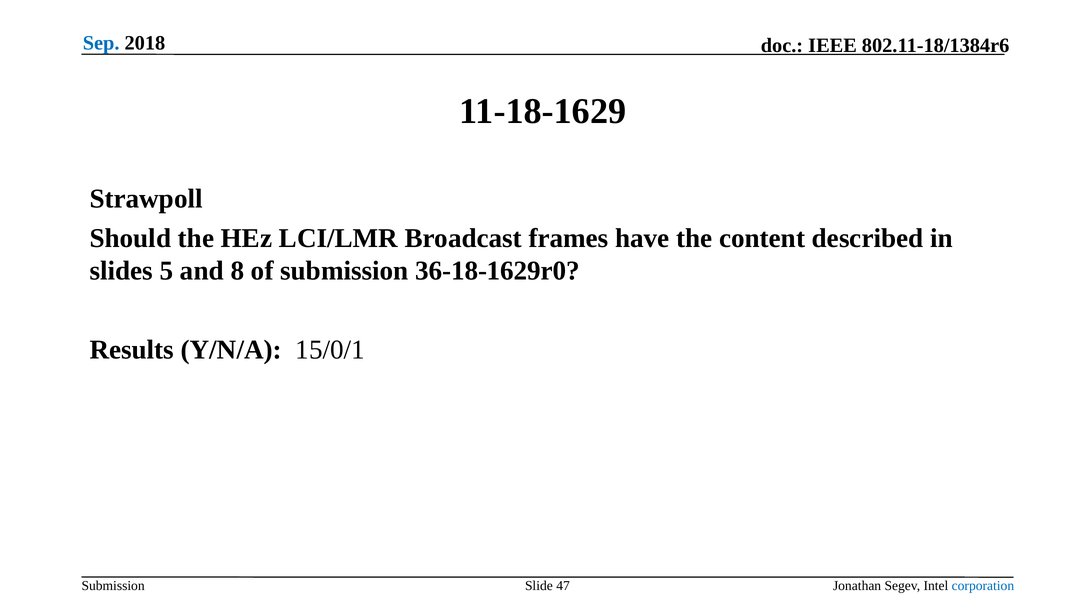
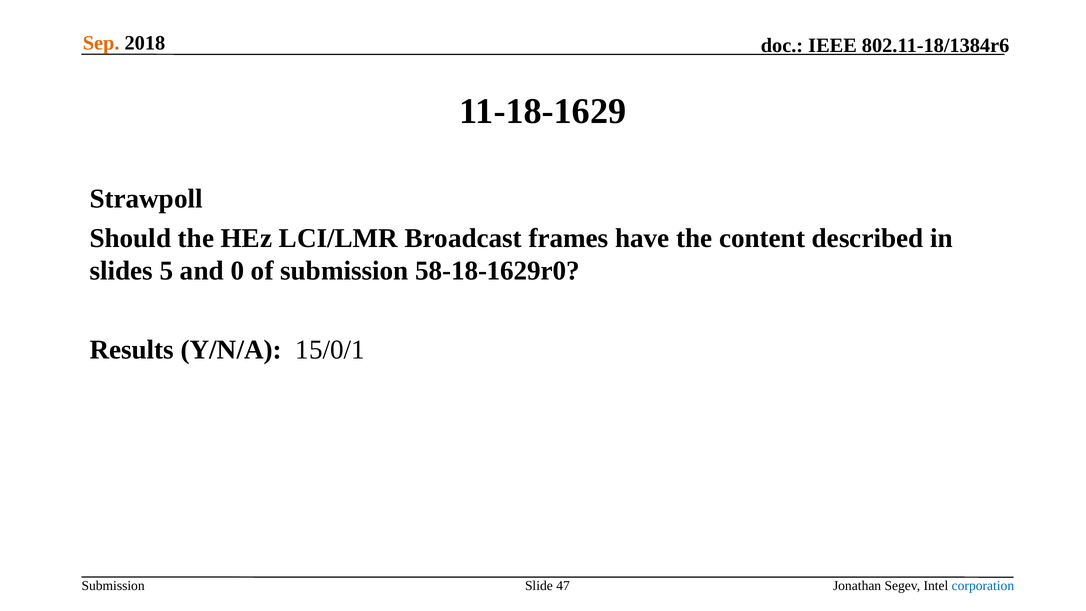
Sep colour: blue -> orange (101, 43)
8: 8 -> 0 (237, 271)
36-18-1629r0: 36-18-1629r0 -> 58-18-1629r0 (498, 271)
